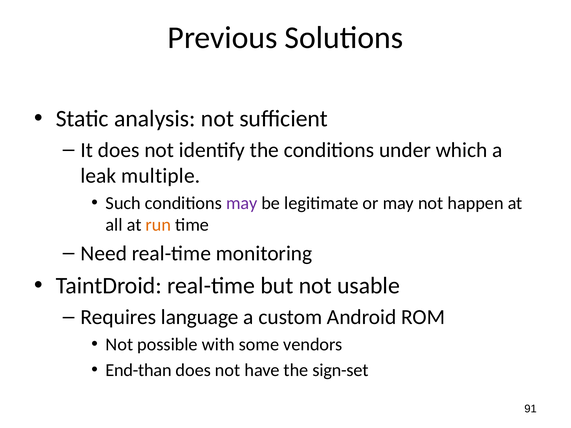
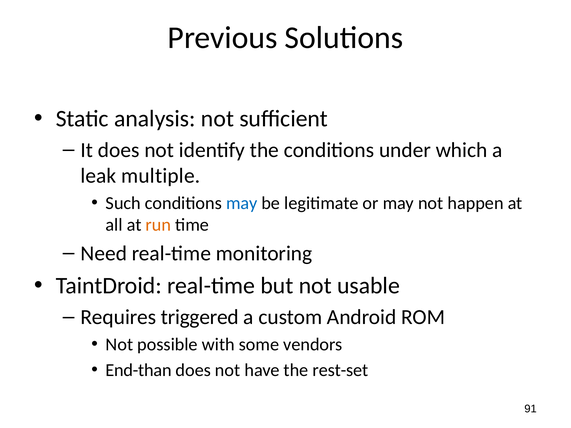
may colour: purple -> blue (242, 203)
language: language -> triggered (200, 317)
sign-set: sign-set -> rest-set (340, 370)
